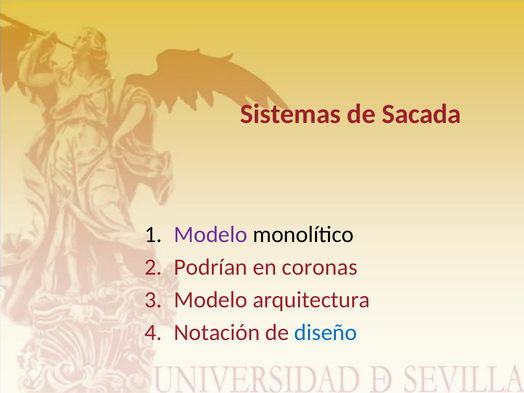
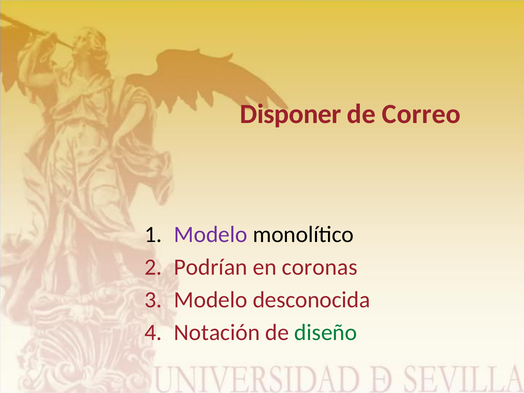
Sistemas: Sistemas -> Disponer (291, 114)
Sacada: Sacada -> Correo (421, 114)
arquitectura: arquitectura -> desconocida (311, 300)
diseño colour: blue -> green (326, 332)
